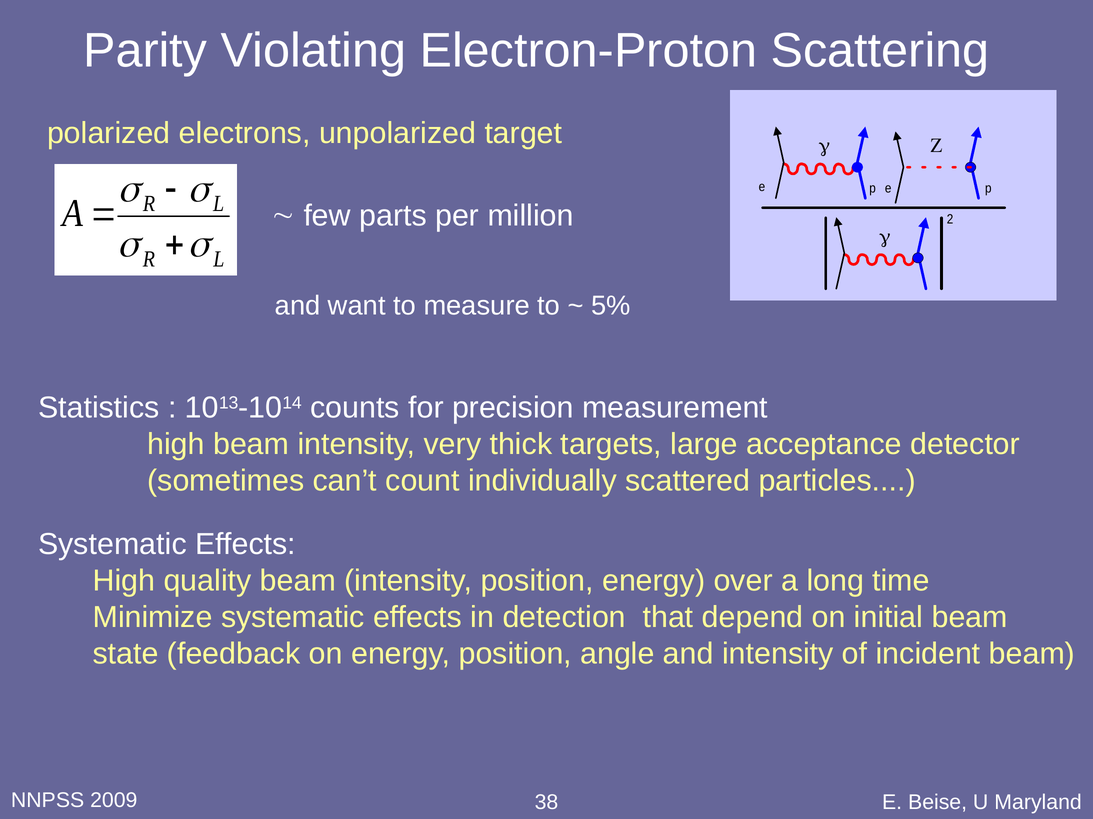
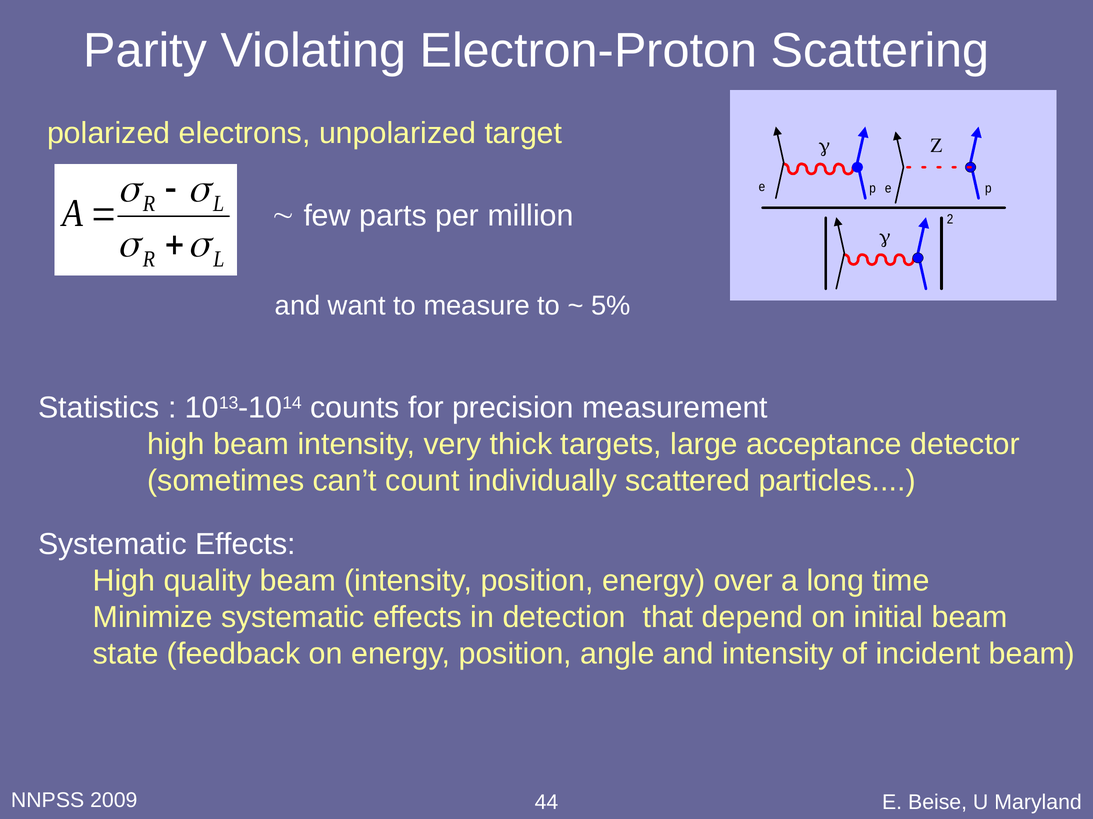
38: 38 -> 44 (546, 803)
